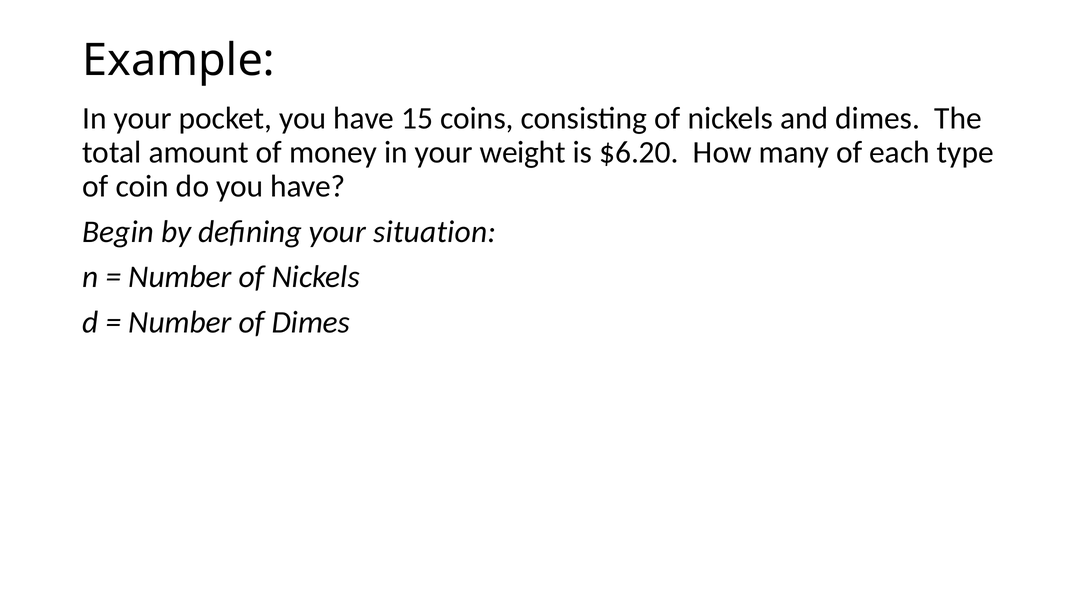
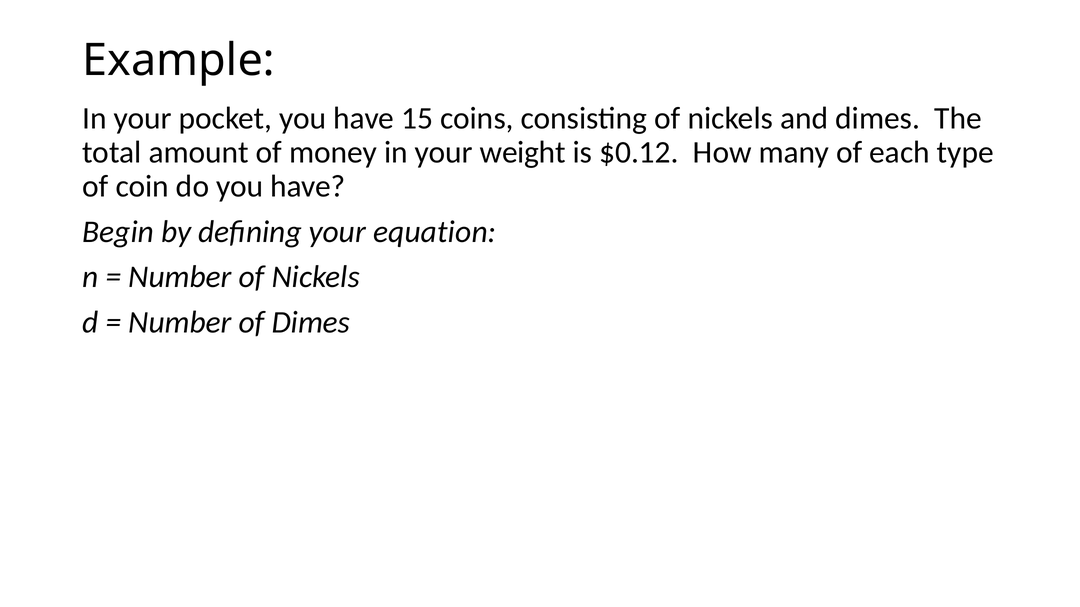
$6.20: $6.20 -> $0.12 (639, 153)
situation: situation -> equation (435, 232)
